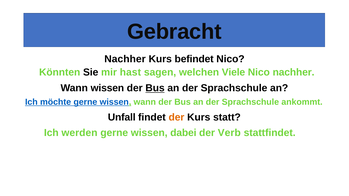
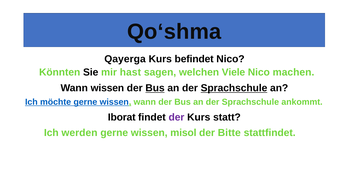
Gebracht: Gebracht -> Qoʻshma (174, 32)
Nachher: Nachher -> Qayerga (125, 59)
Nico nachher: nachher -> machen (293, 72)
Sprachschule underline: none -> present (234, 88)
Unfall: Unfall -> Iborat (122, 118)
der colour: orange -> purple (176, 118)
dabei: dabei -> misol (183, 133)
Verb: Verb -> Bitte (229, 133)
